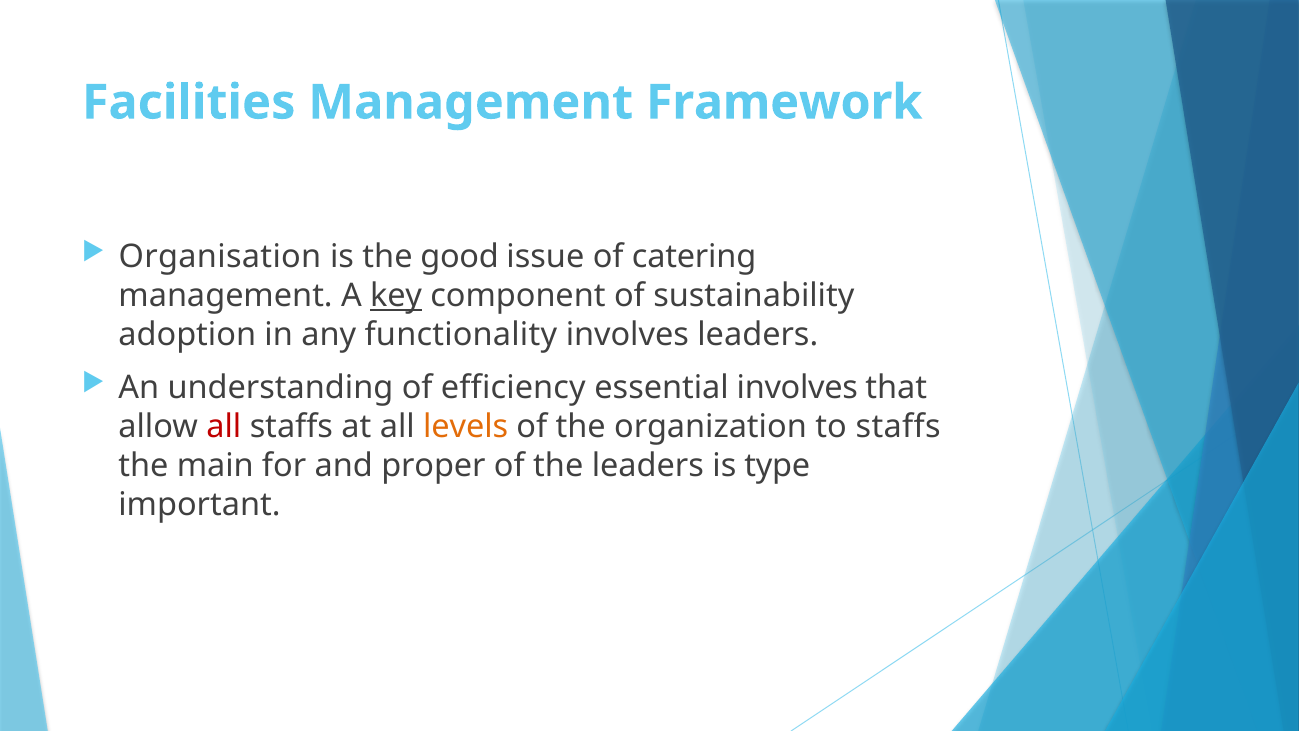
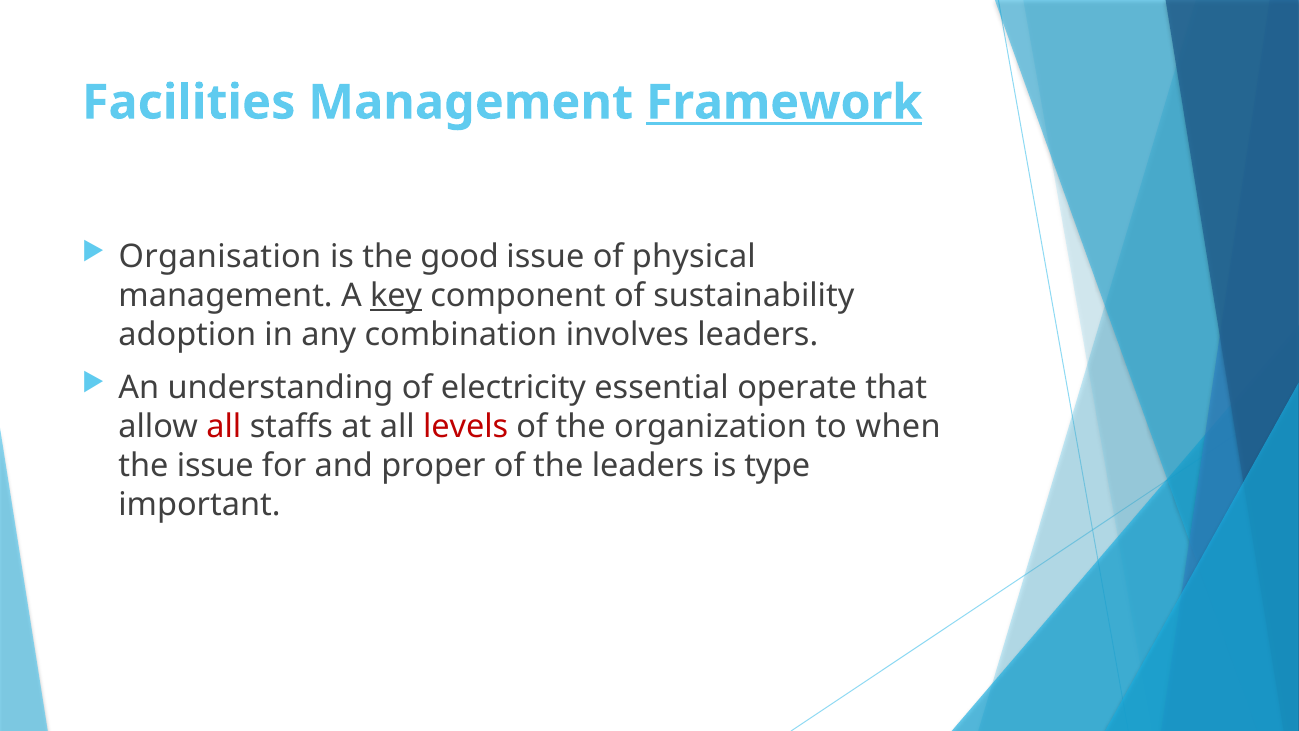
Framework underline: none -> present (784, 102)
catering: catering -> physical (694, 257)
functionality: functionality -> combination (461, 335)
efficiency: efficiency -> electricity (513, 387)
essential involves: involves -> operate (797, 387)
levels colour: orange -> red (466, 426)
to staffs: staffs -> when (898, 426)
the main: main -> issue (215, 465)
